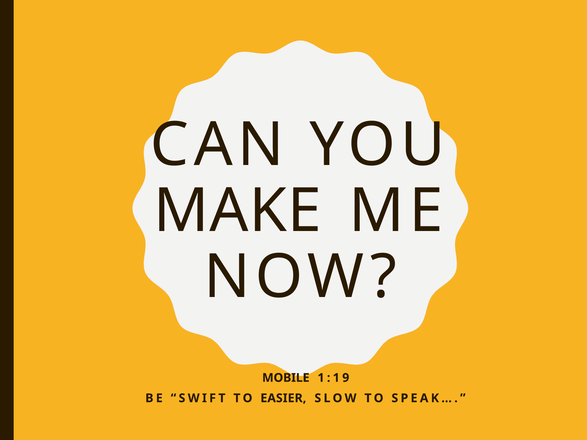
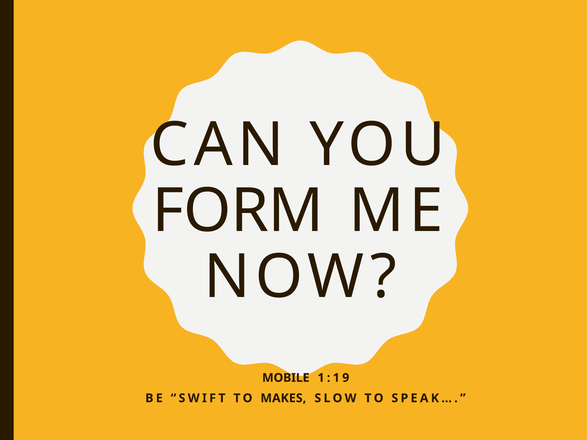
MAKE: MAKE -> FORM (238, 211)
EASIER: EASIER -> MAKES (283, 398)
